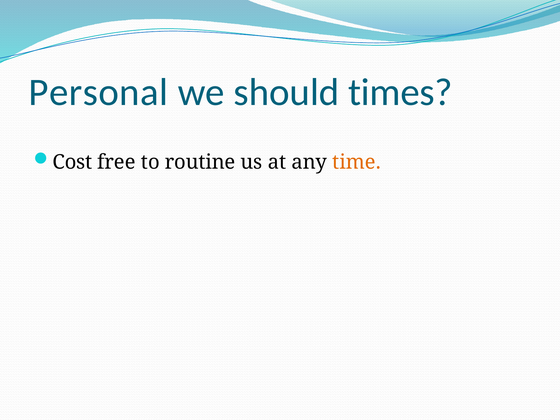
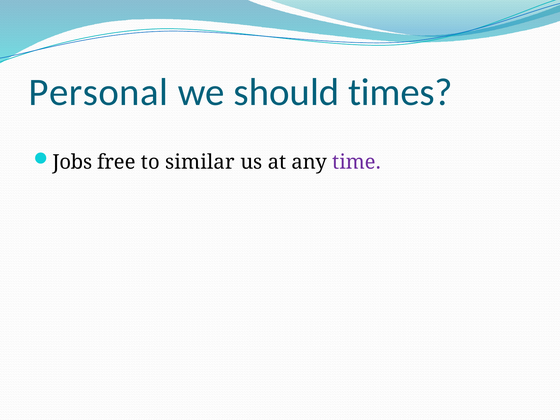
Cost: Cost -> Jobs (72, 162)
routine: routine -> similar (200, 162)
time colour: orange -> purple (357, 162)
